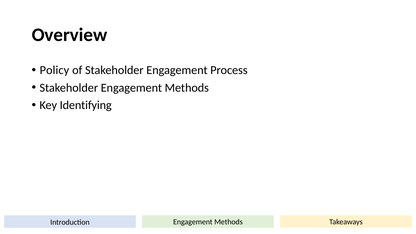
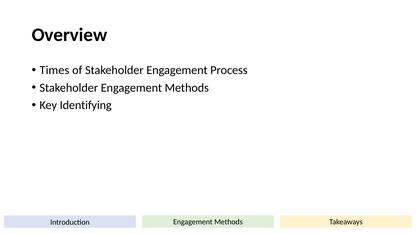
Policy: Policy -> Times (54, 70)
